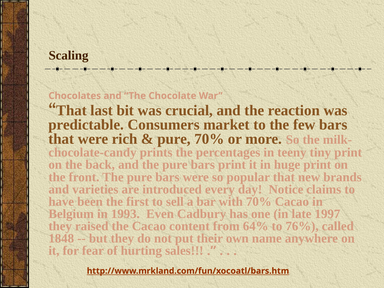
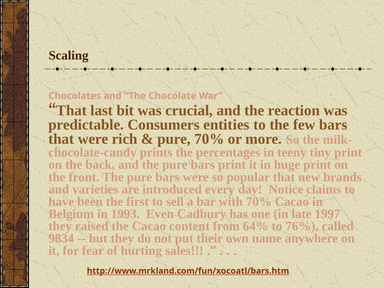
market: market -> entities (226, 125)
1848: 1848 -> 9834 (61, 238)
